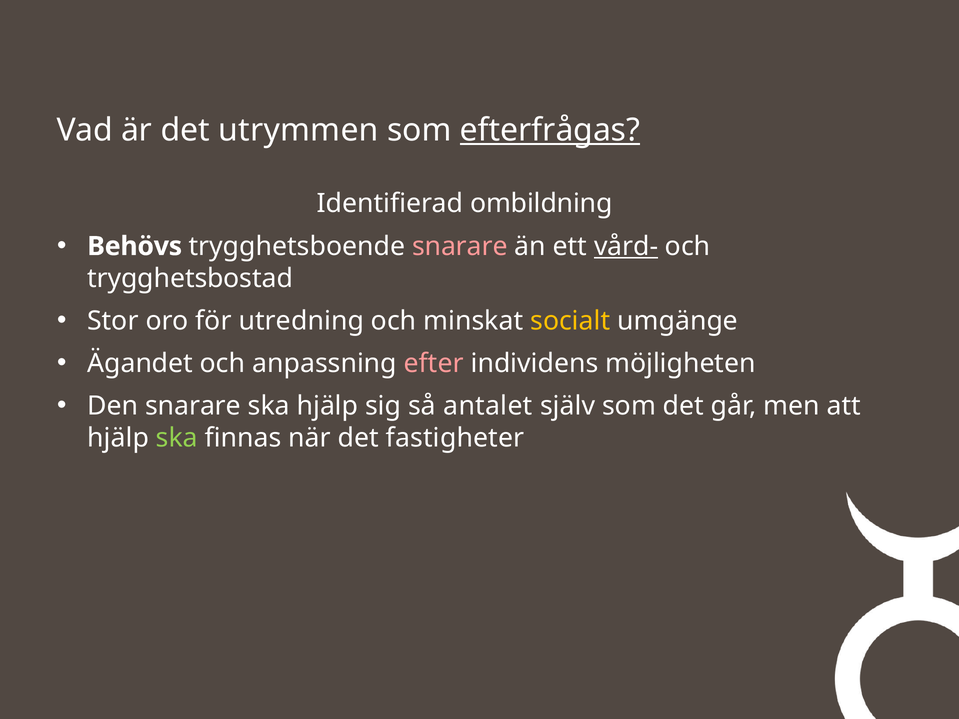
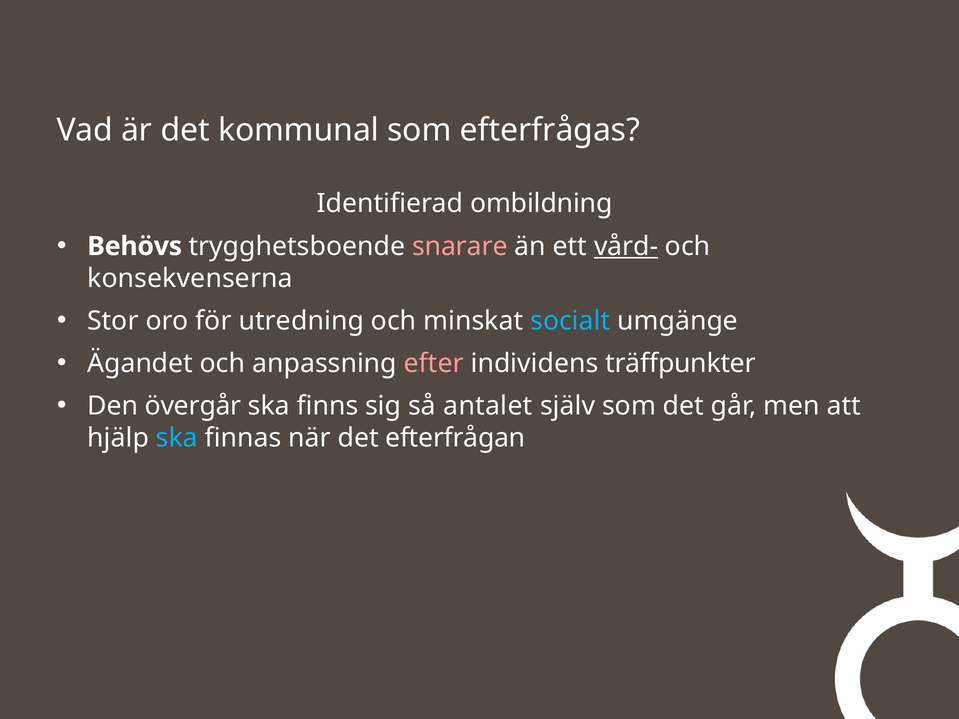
utrymmen: utrymmen -> kommunal (299, 130)
efterfrågas underline: present -> none (550, 130)
trygghetsbostad: trygghetsbostad -> konsekvenserna (190, 278)
socialt colour: yellow -> light blue (570, 321)
möjligheten: möjligheten -> träffpunkter (681, 364)
Den snarare: snarare -> övergår (193, 406)
ska hjälp: hjälp -> finns (327, 406)
ska colour: light green -> light blue (177, 438)
fastigheter: fastigheter -> efterfrågan (455, 438)
